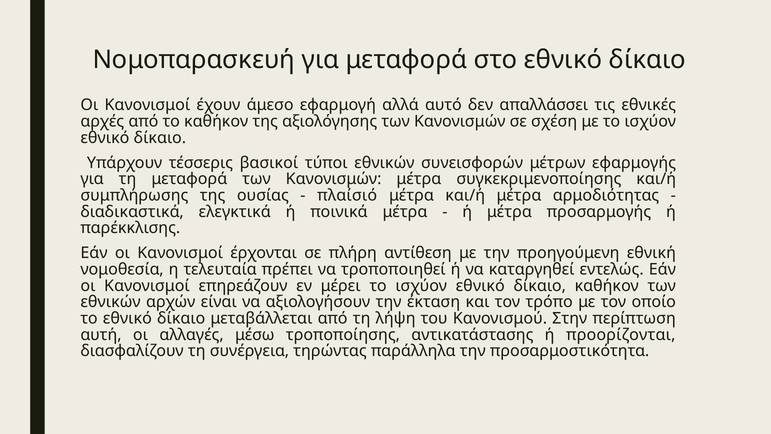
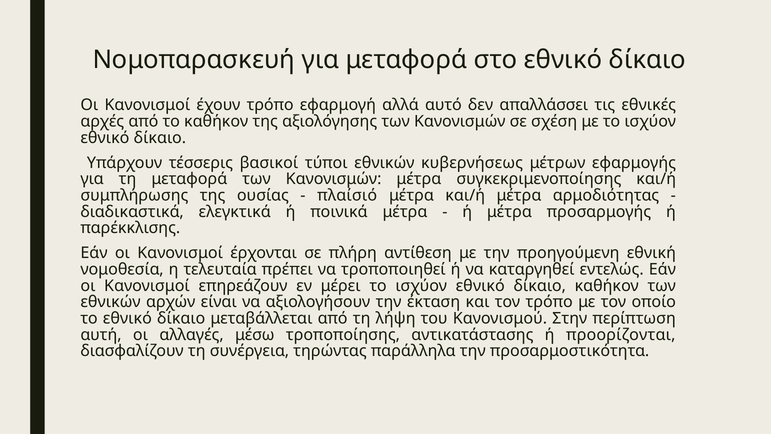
έχουν άμεσο: άμεσο -> τρόπο (270, 105)
συνεισφορών: συνεισφορών -> κυβερνήσεως (472, 163)
